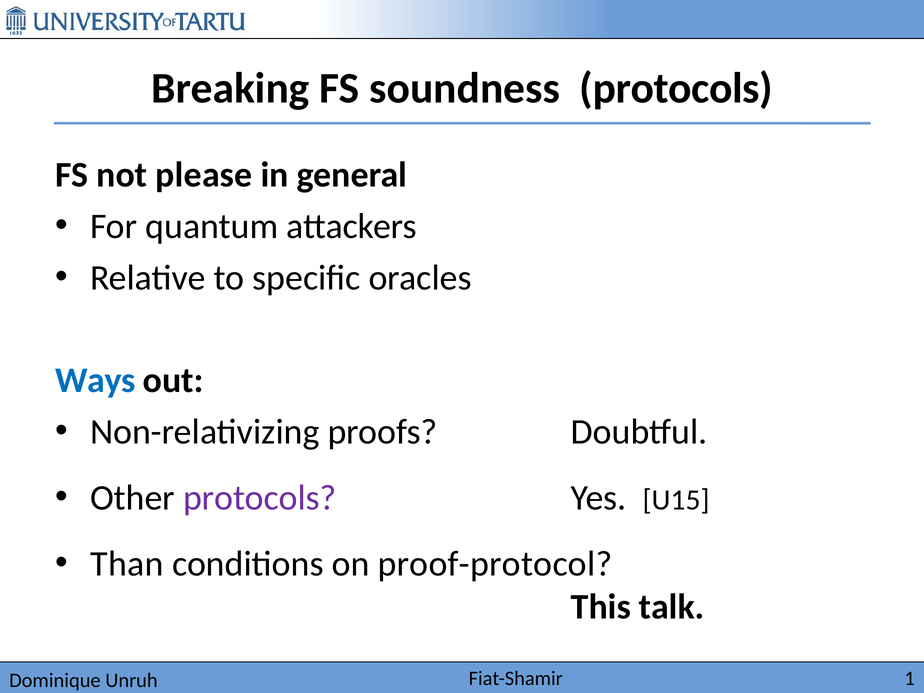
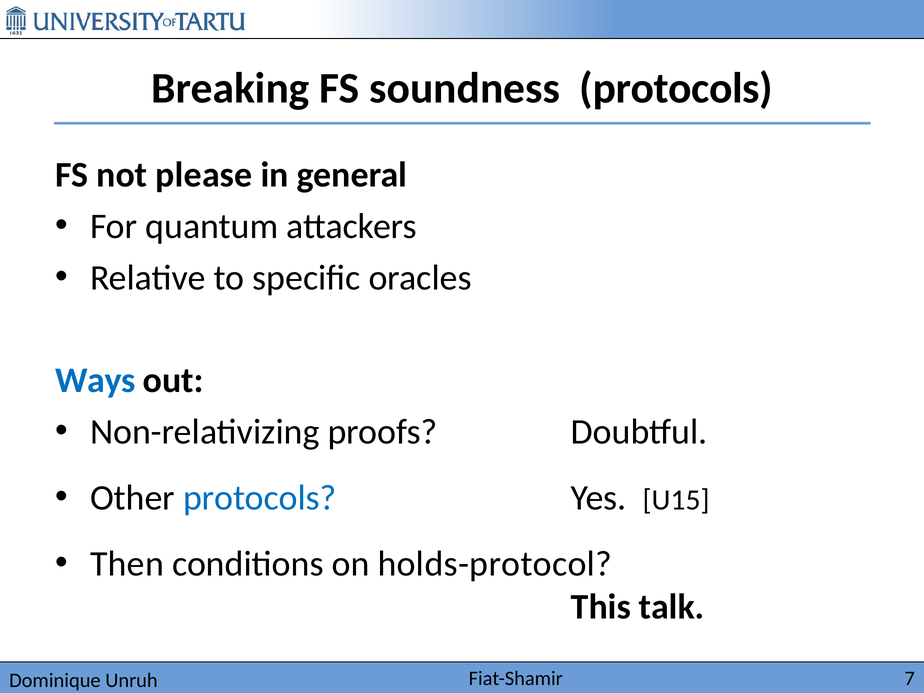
protocols colour: purple -> blue (260, 498)
Than: Than -> Then (127, 564)
proof-protocol: proof-protocol -> holds-protocol (495, 564)
1: 1 -> 7 (910, 679)
